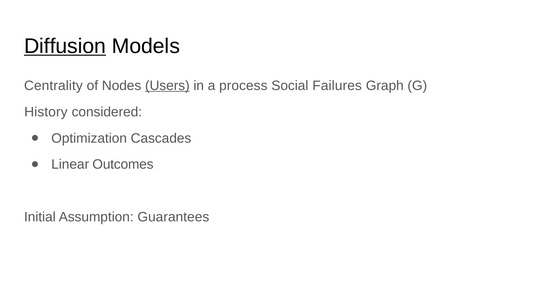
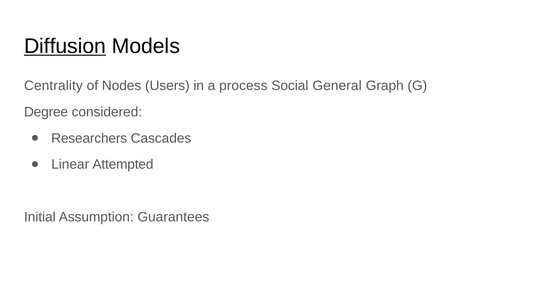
Users underline: present -> none (167, 86)
Failures: Failures -> General (337, 86)
History: History -> Degree (46, 112)
Optimization: Optimization -> Researchers (89, 138)
Outcomes: Outcomes -> Attempted (123, 165)
